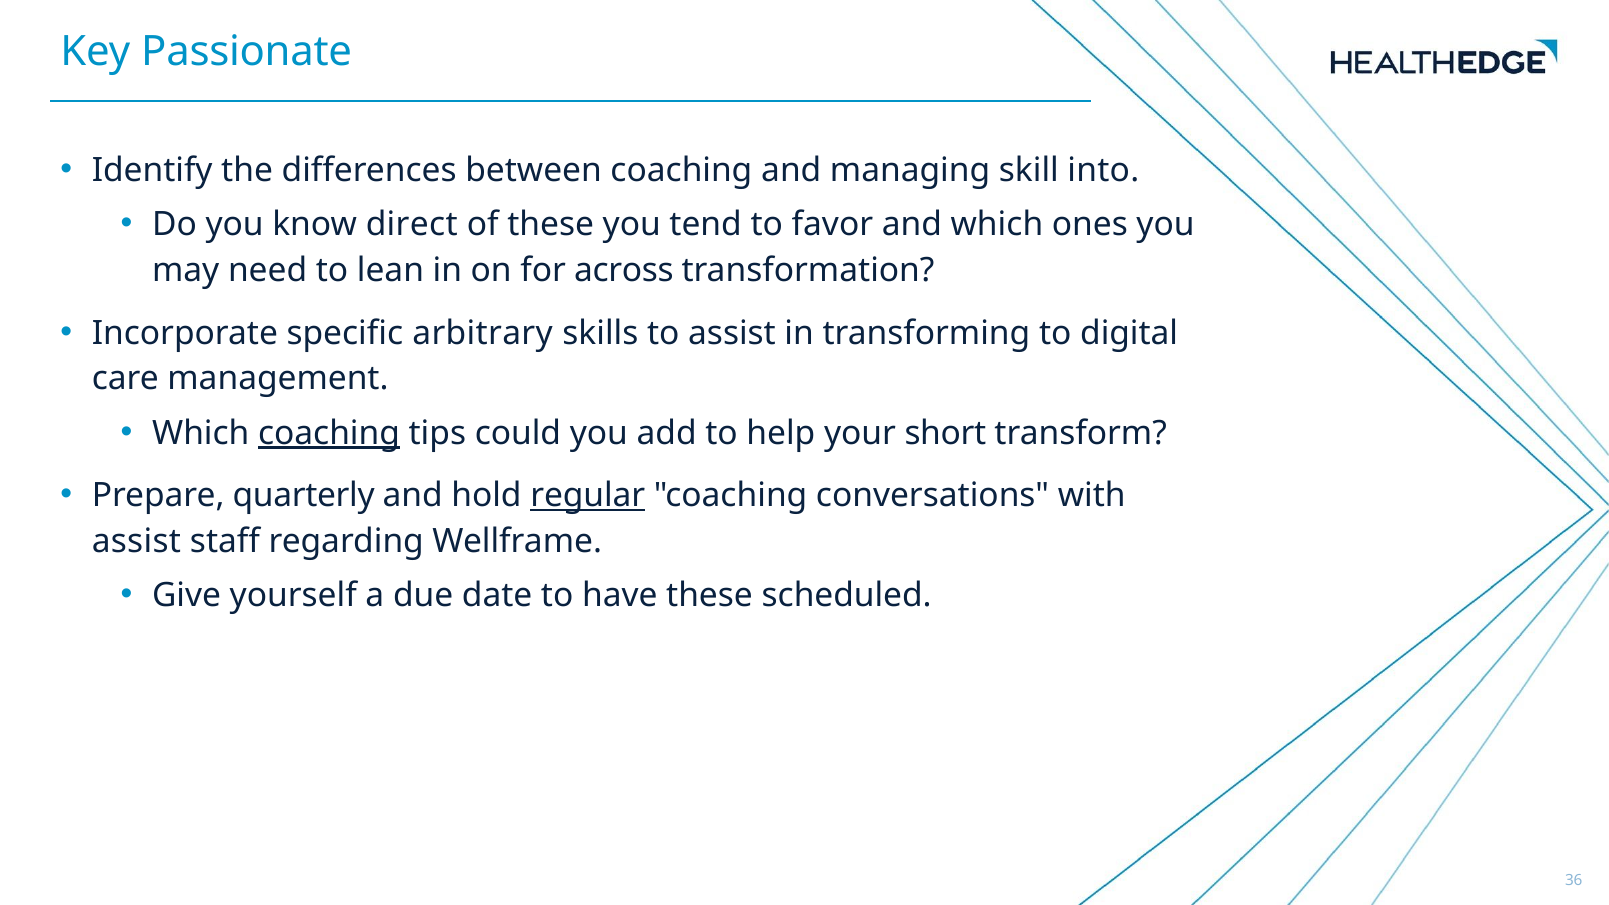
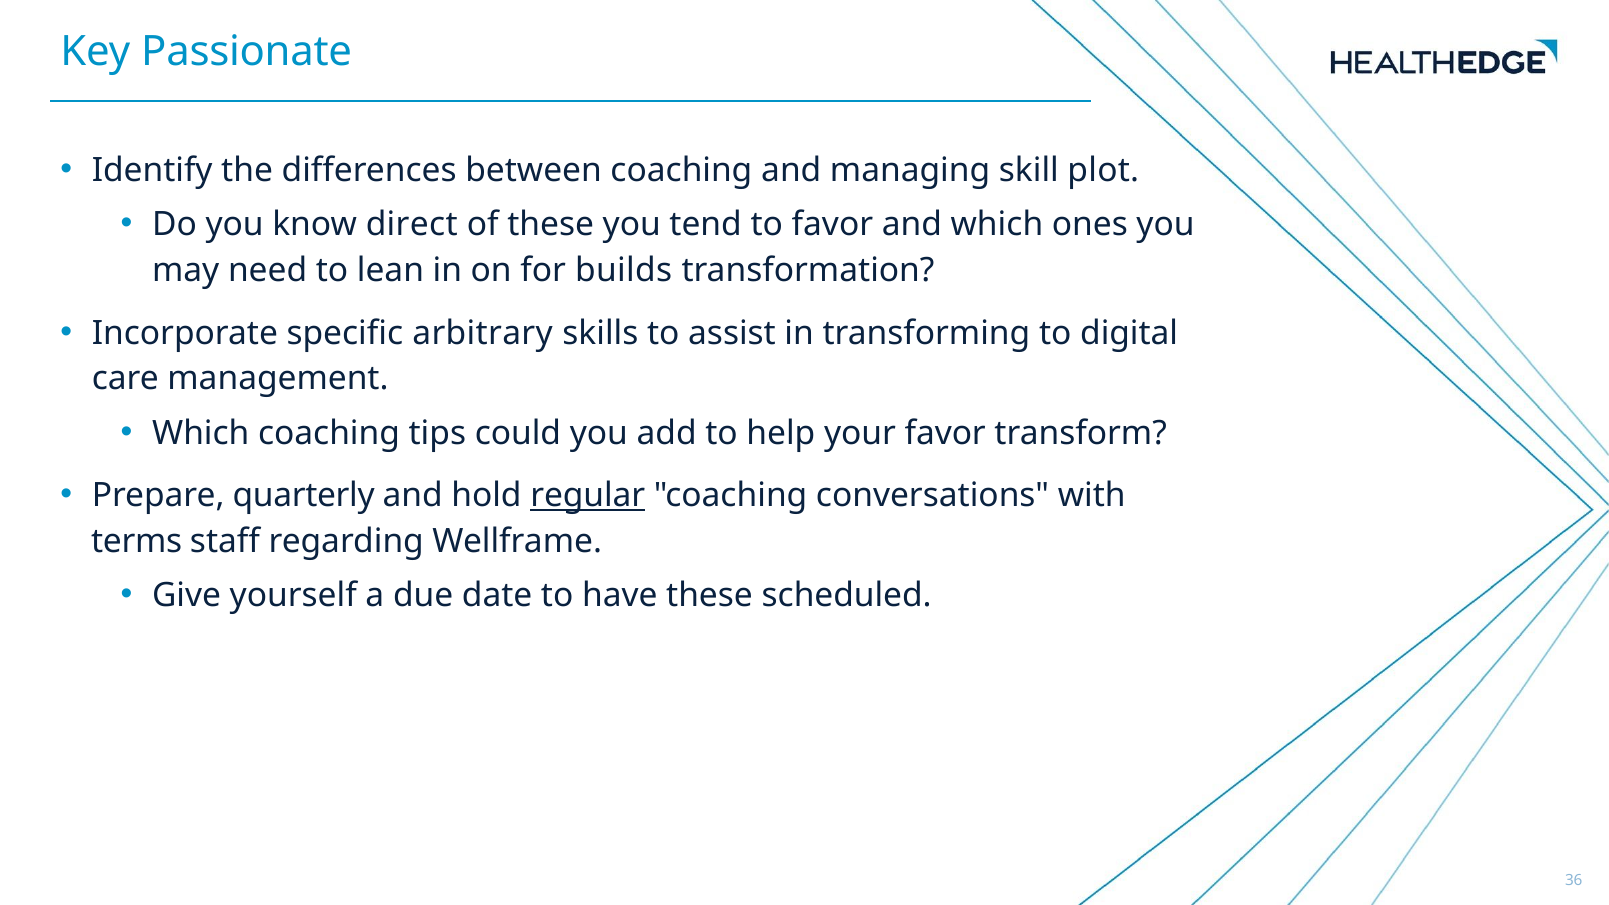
into: into -> plot (1103, 170)
across: across -> builds (624, 270)
coaching underline: present -> none (329, 433)
your short: short -> favor (945, 433)
assist: assist -> terms (137, 542)
